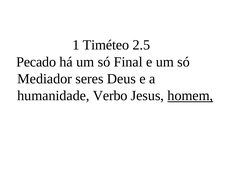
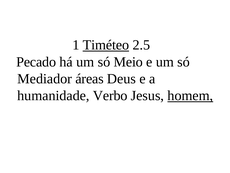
Timéteo underline: none -> present (106, 45)
Final: Final -> Meio (128, 62)
seres: seres -> áreas (90, 79)
